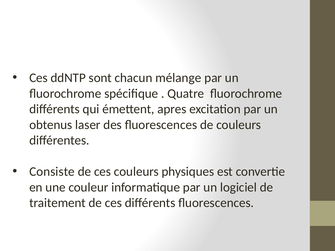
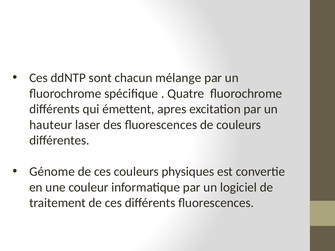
obtenus: obtenus -> hauteur (51, 125)
Consiste: Consiste -> Génome (52, 172)
